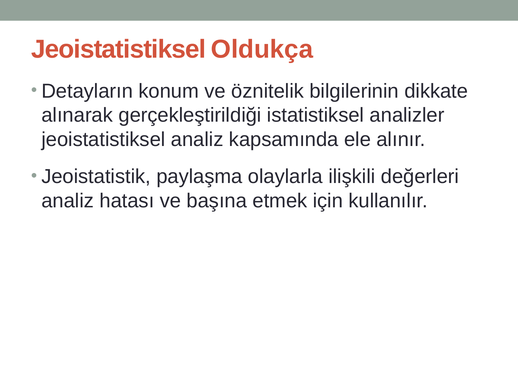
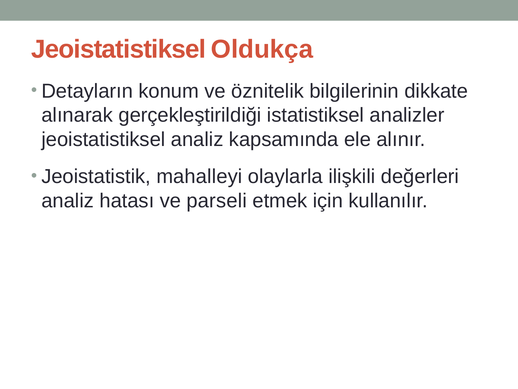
paylaşma: paylaşma -> mahalleyi (199, 176)
başına: başına -> parseli (217, 201)
